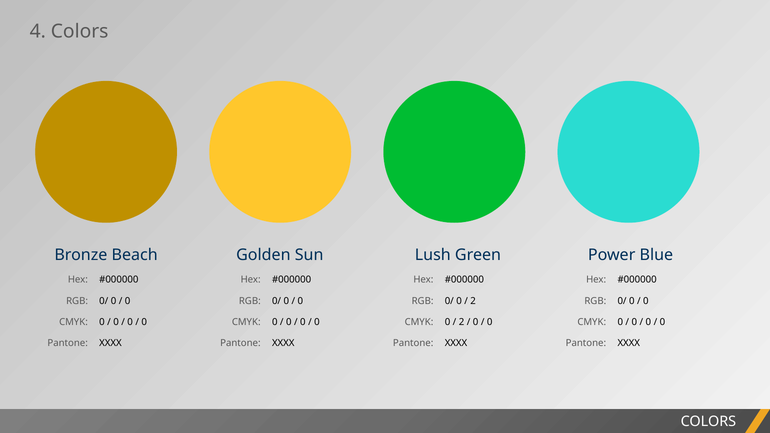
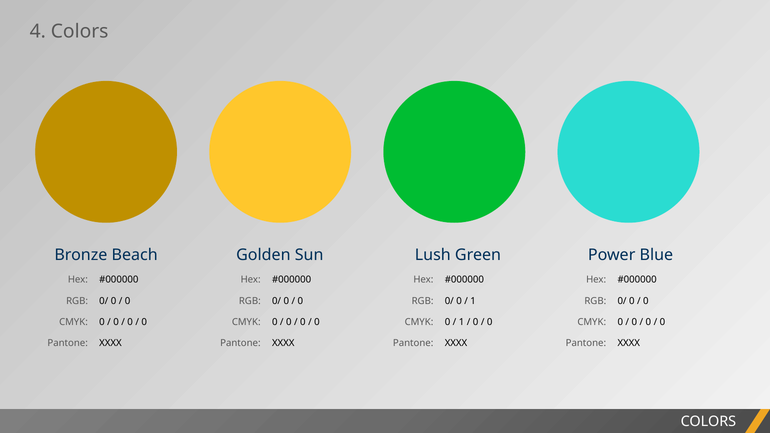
2: 2 -> 1 (473, 301)
2: 2 -> 1 (462, 322)
